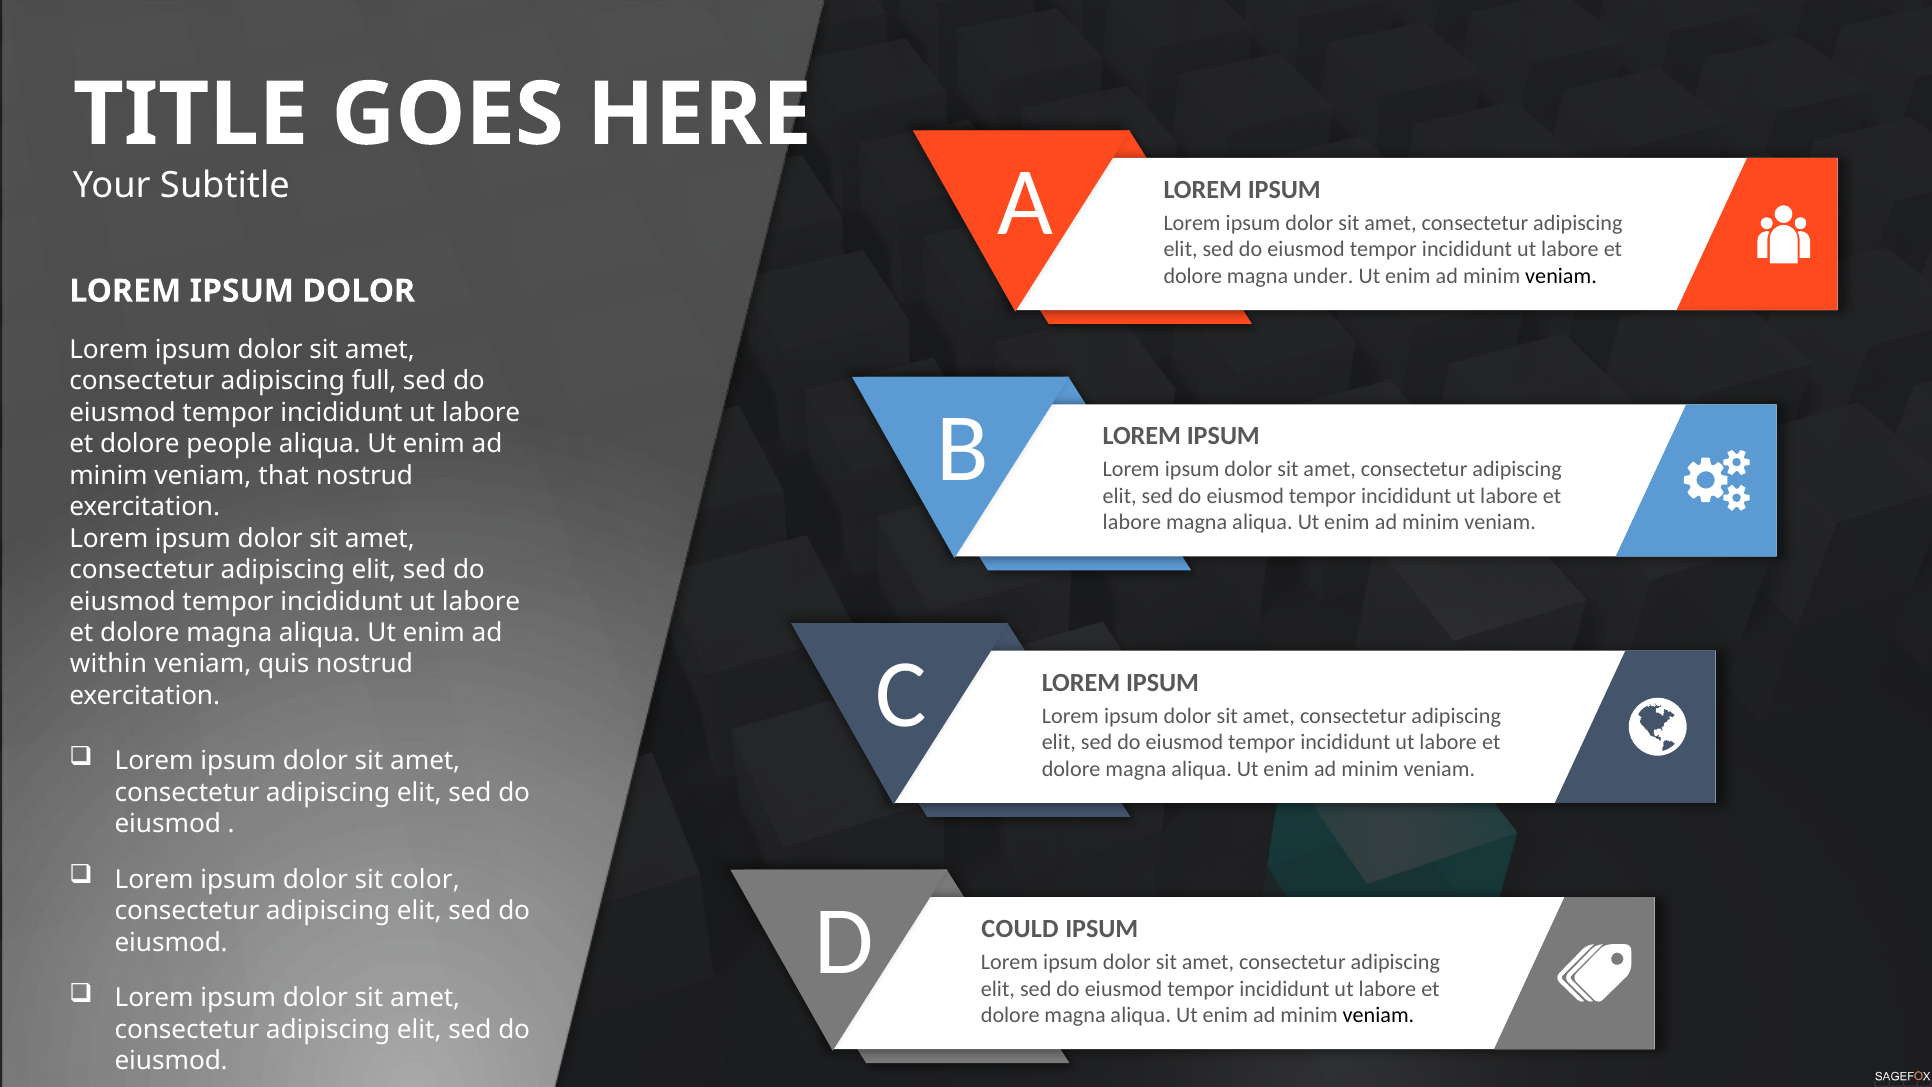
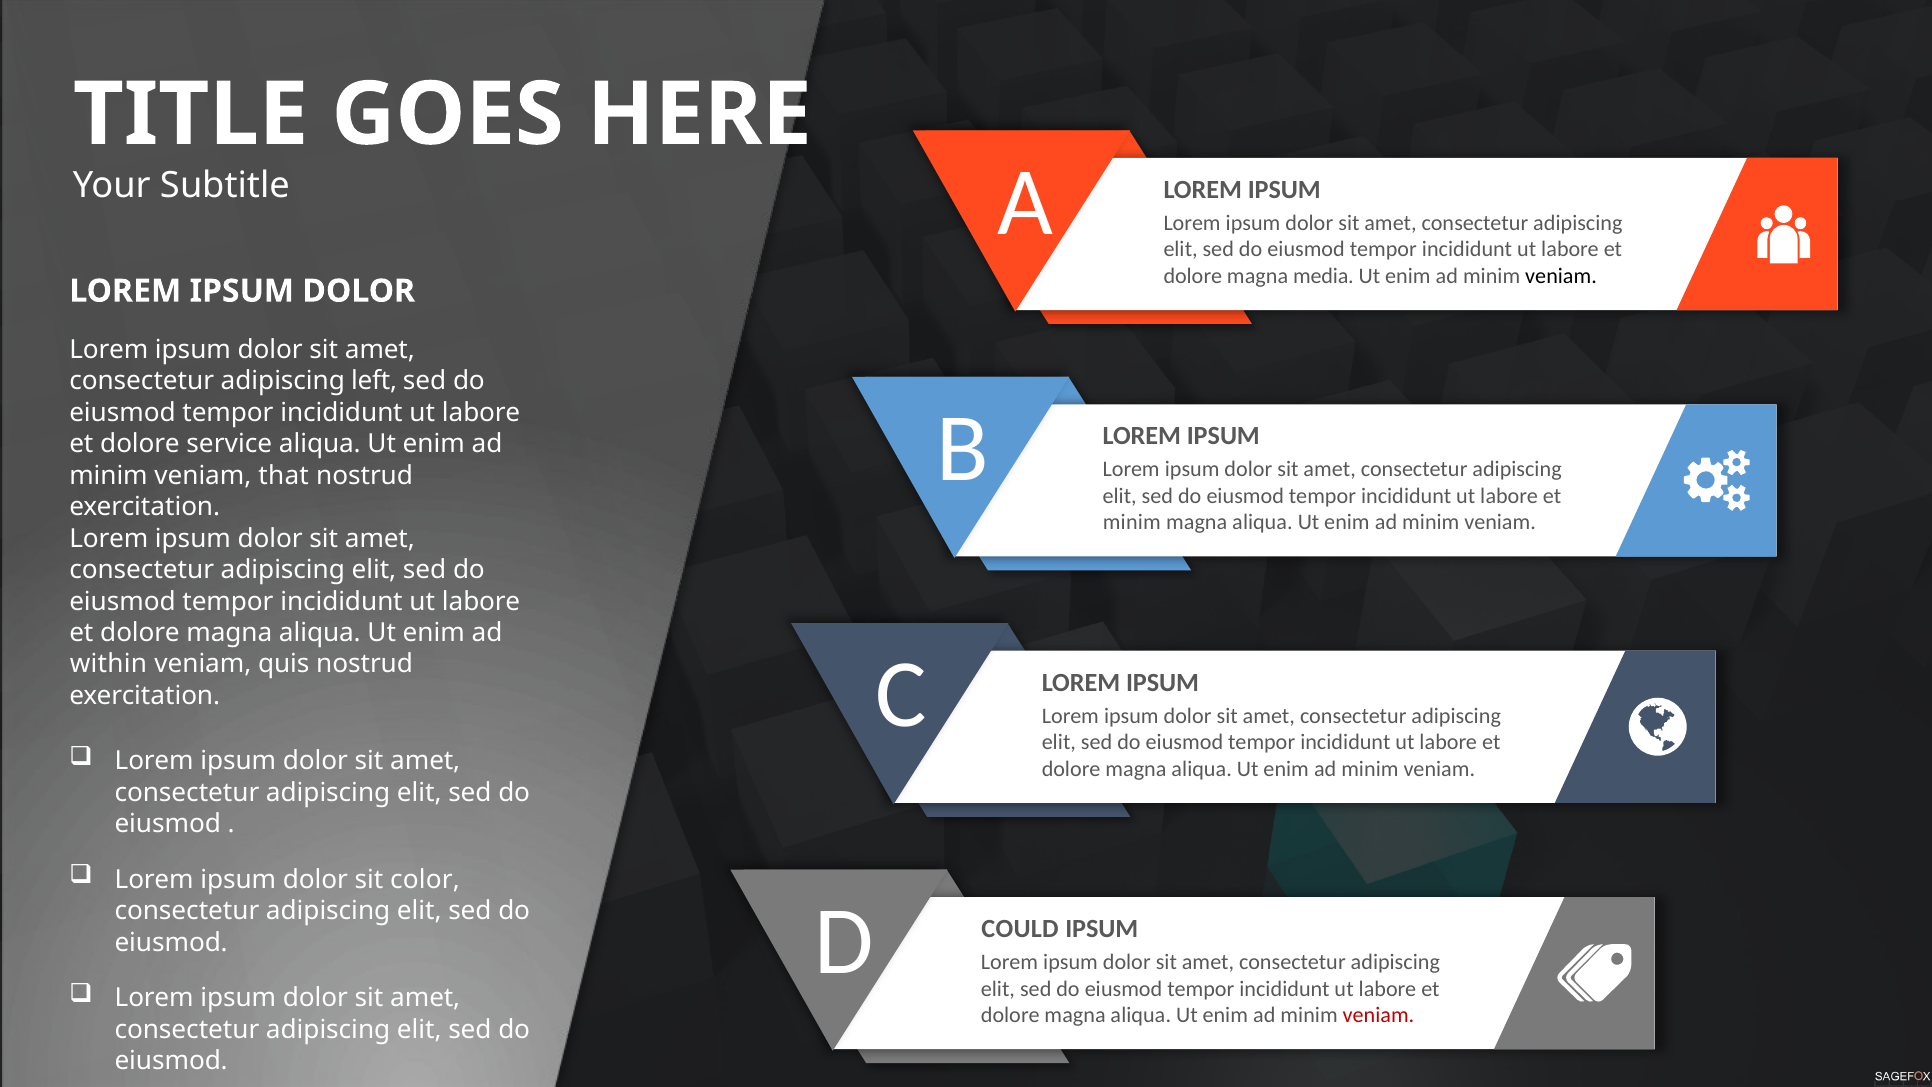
under: under -> media (1323, 276)
full: full -> left (374, 381)
people: people -> service (229, 444)
labore: labore -> minim (1132, 522)
veniam colour: black -> red (1378, 1015)
